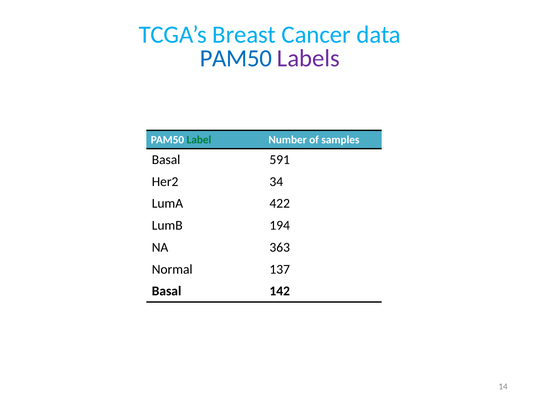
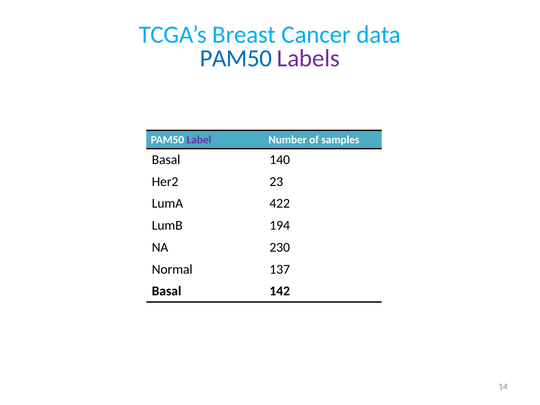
Label colour: green -> purple (199, 140)
591: 591 -> 140 (280, 160)
34: 34 -> 23 (276, 182)
363: 363 -> 230 (280, 247)
